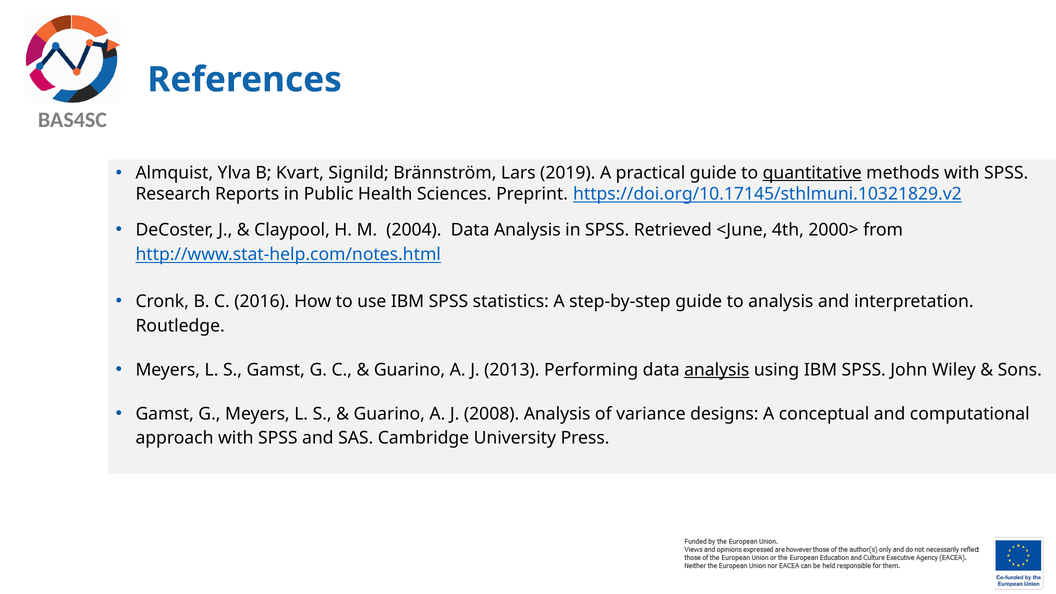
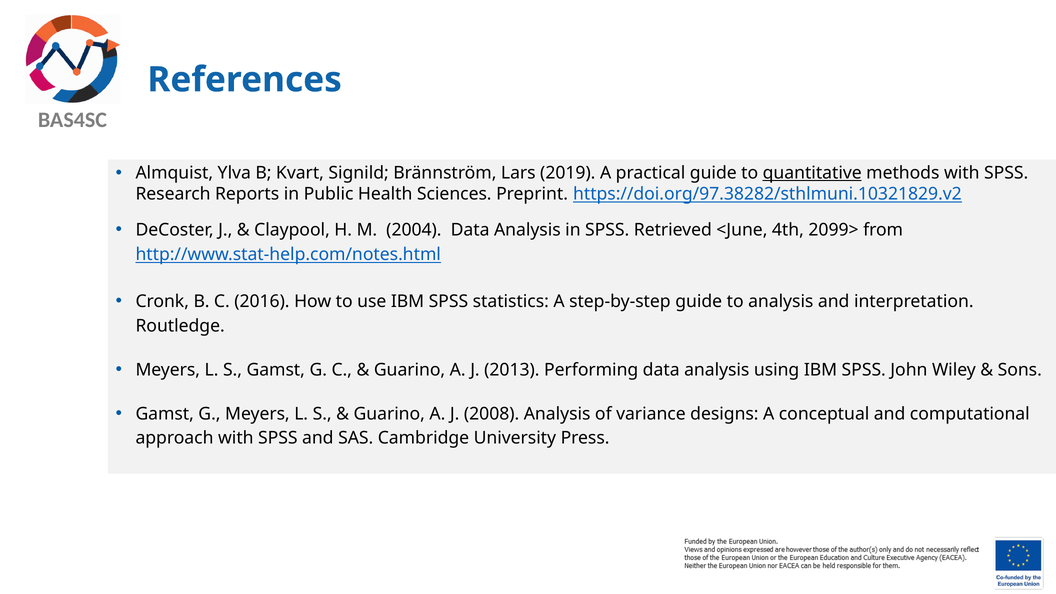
https://doi.org/10.17145/sthlmuni.10321829.v2: https://doi.org/10.17145/sthlmuni.10321829.v2 -> https://doi.org/97.38282/sthlmuni.10321829.v2 (767, 194)
2000>: 2000> -> 2099> (834, 230)
analysis underline: present -> none (717, 370)
